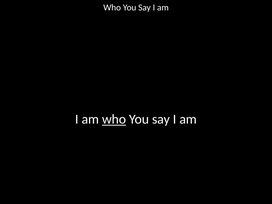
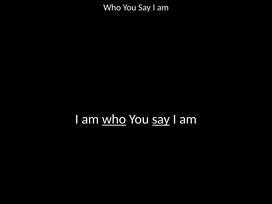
say underline: none -> present (161, 119)
